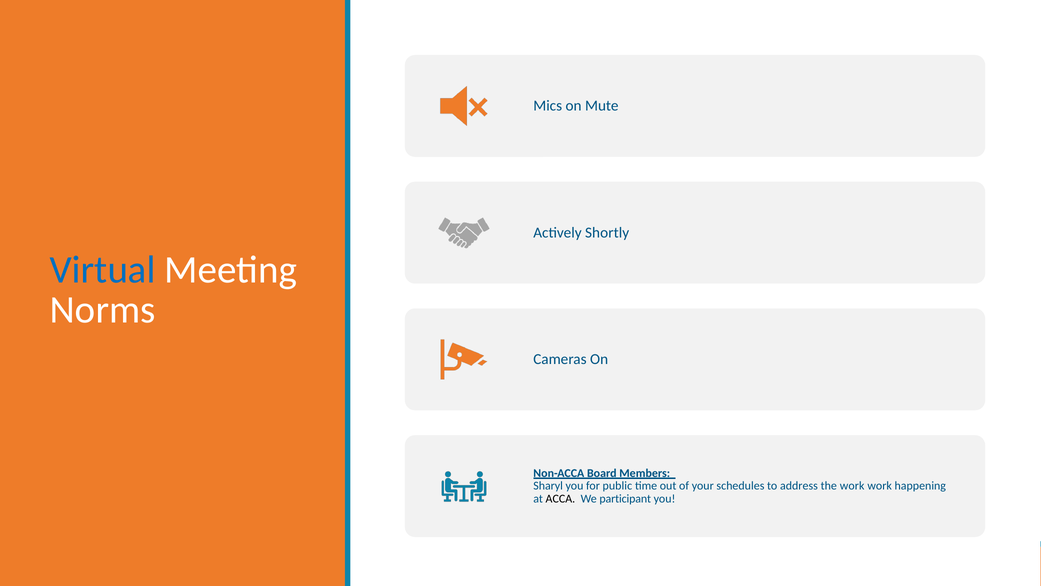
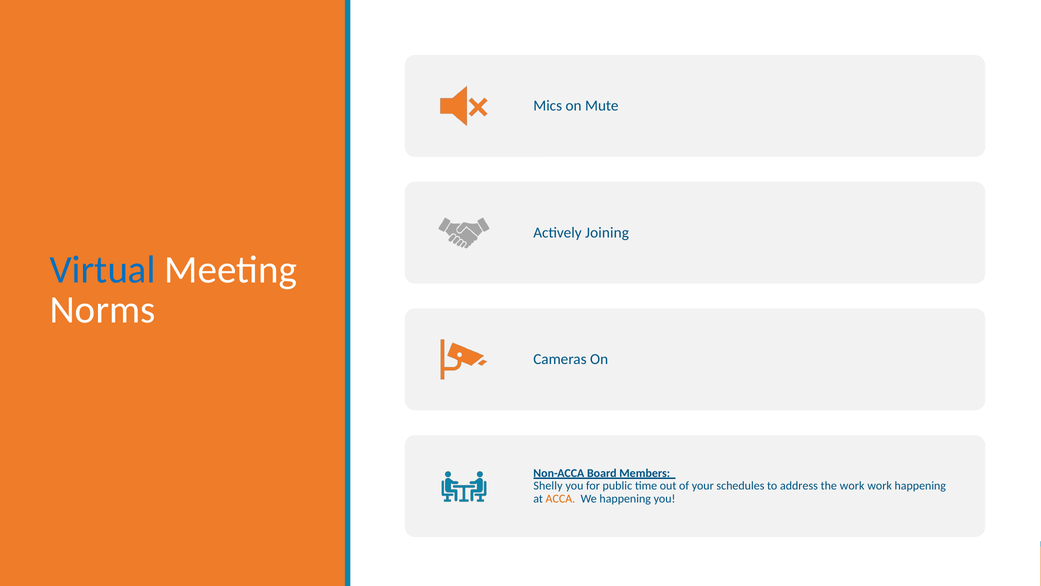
Shortly: Shortly -> Joining (607, 232)
Sharyl: Sharyl -> Shelly (548, 486)
ACCA colour: black -> orange (560, 499)
We participant: participant -> happening (625, 499)
